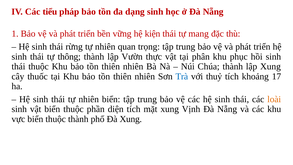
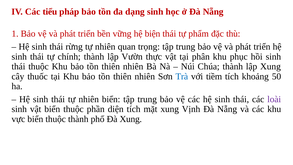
kiện: kiện -> biện (152, 34)
mang: mang -> phẩm (199, 34)
thông: thông -> chính (69, 57)
thuỷ: thuỷ -> tiềm (214, 76)
17: 17 -> 50 (277, 76)
loài colour: orange -> purple (274, 99)
